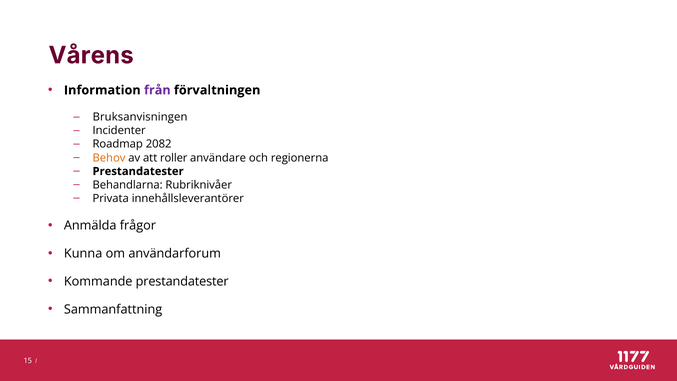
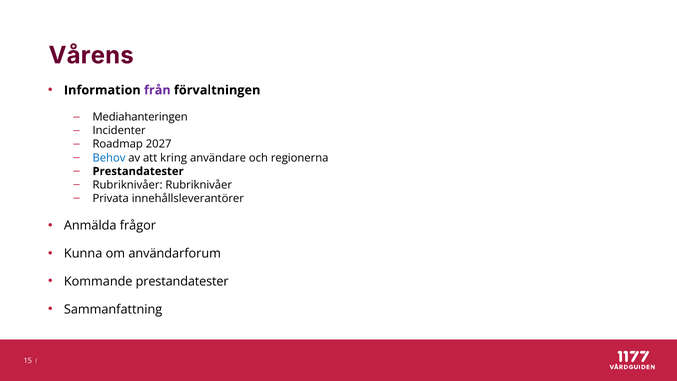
Bruksanvisningen: Bruksanvisningen -> Mediahanteringen (140, 117)
2082: 2082 -> 2027 (159, 144)
Behov colour: orange -> blue (109, 158)
roller: roller -> kring (174, 158)
Behandlarna: Behandlarna -> Rubriknivåer (128, 185)
